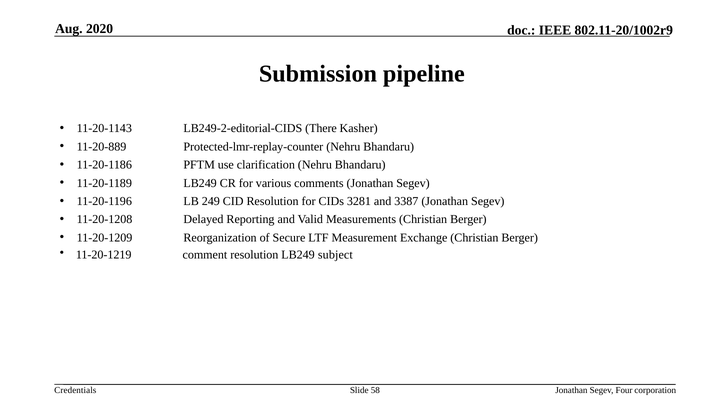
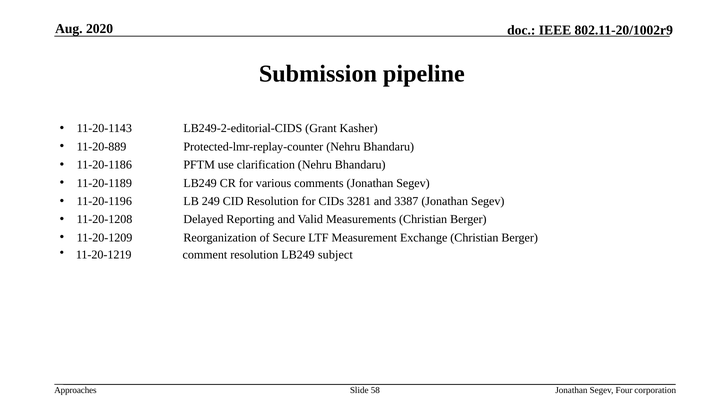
There: There -> Grant (321, 128)
Credentials: Credentials -> Approaches (75, 391)
